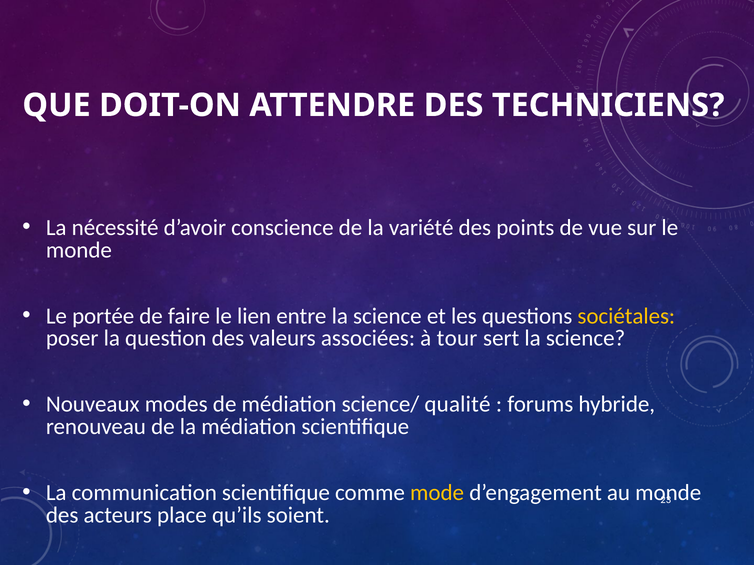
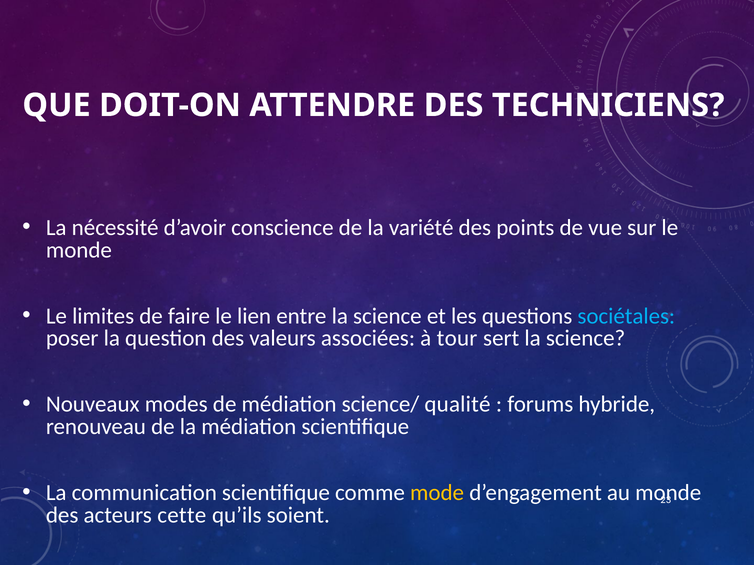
portée: portée -> limites (103, 316)
sociétales colour: yellow -> light blue (626, 316)
place: place -> cette (182, 515)
